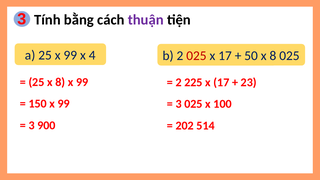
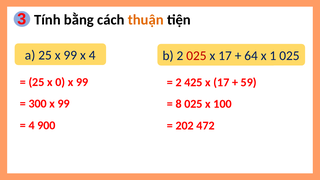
thuận colour: purple -> orange (146, 20)
50: 50 -> 64 (251, 56)
8: 8 -> 1 (273, 56)
25 x 8: 8 -> 0 (60, 82)
225: 225 -> 425 (193, 82)
23: 23 -> 59 (249, 82)
150: 150 -> 300 (38, 104)
3: 3 -> 8 (179, 104)
3: 3 -> 4 (32, 125)
514: 514 -> 472 (206, 126)
